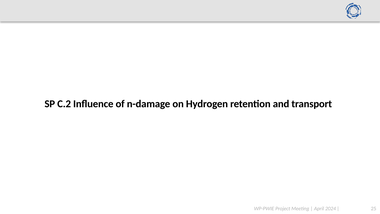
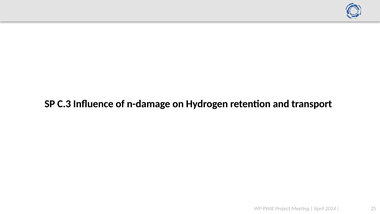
C.2: C.2 -> C.3 (64, 104)
